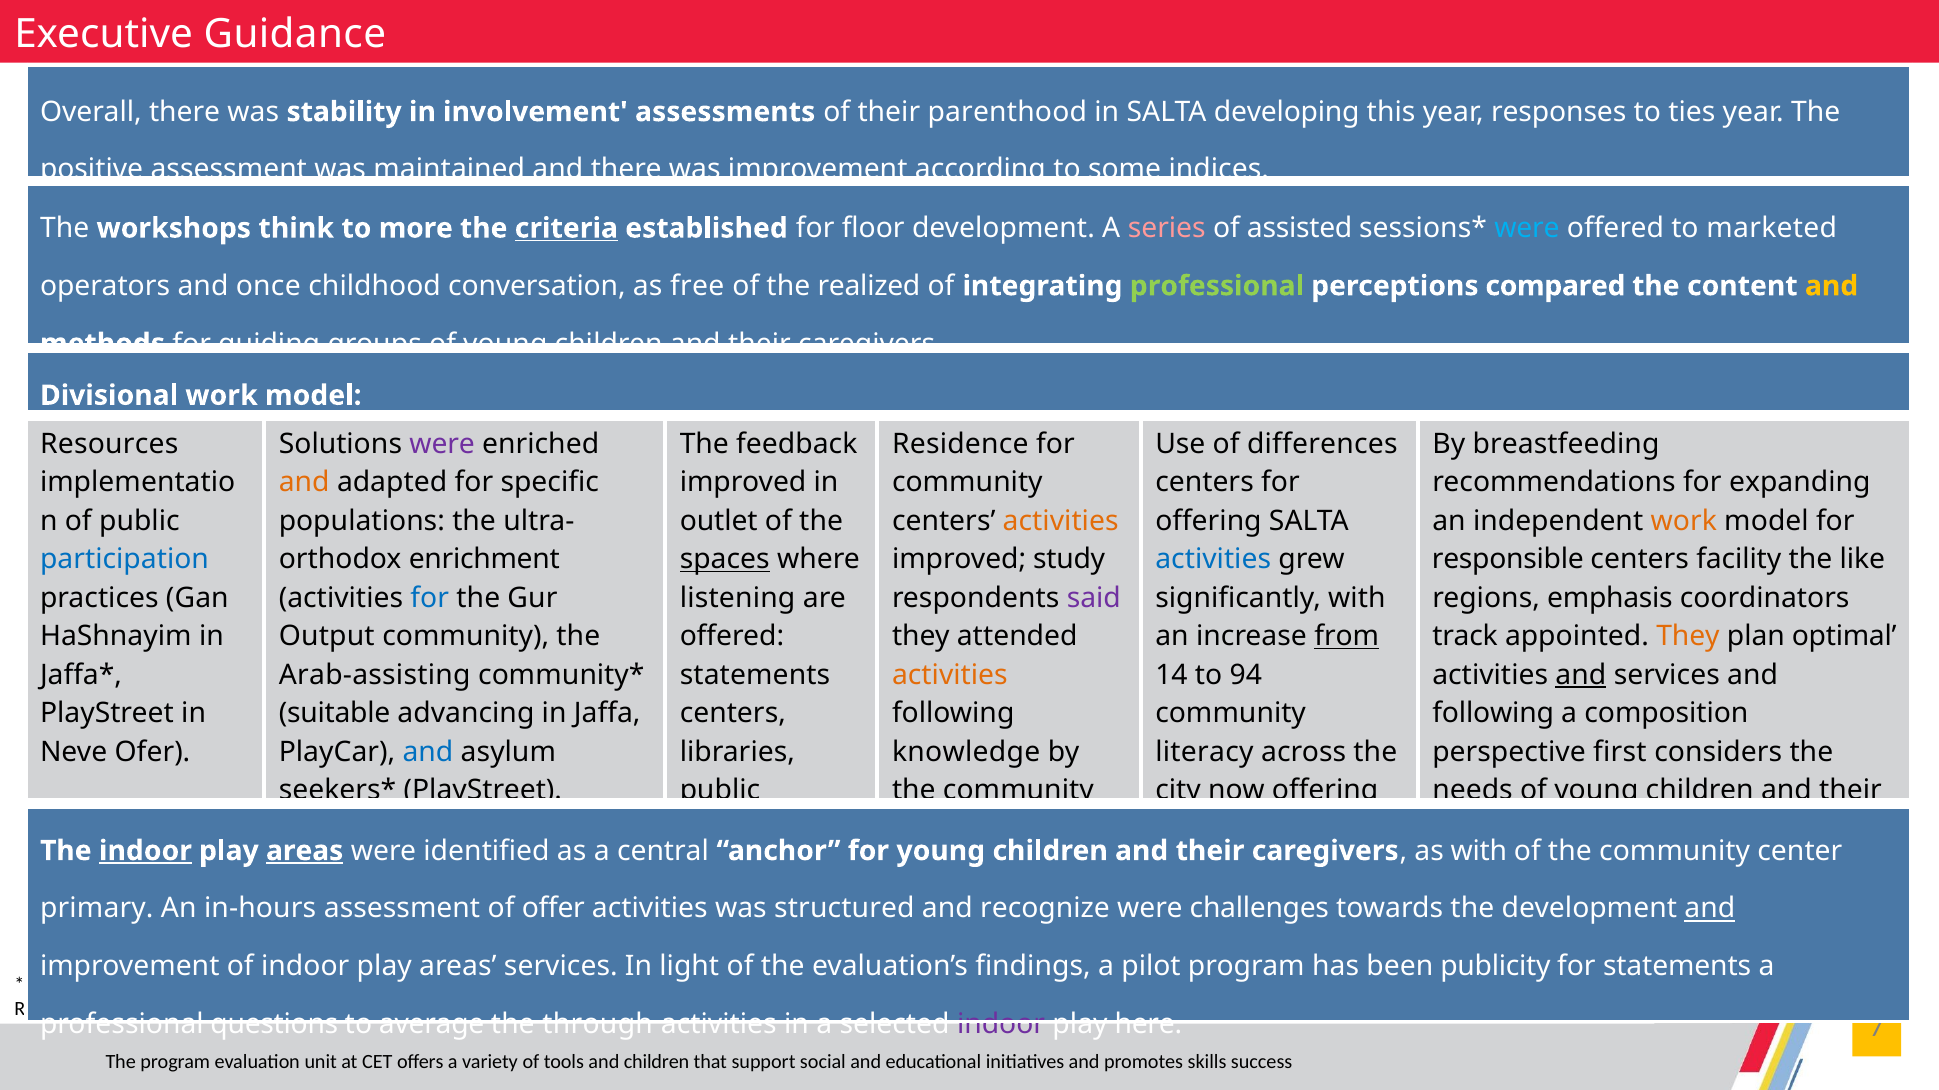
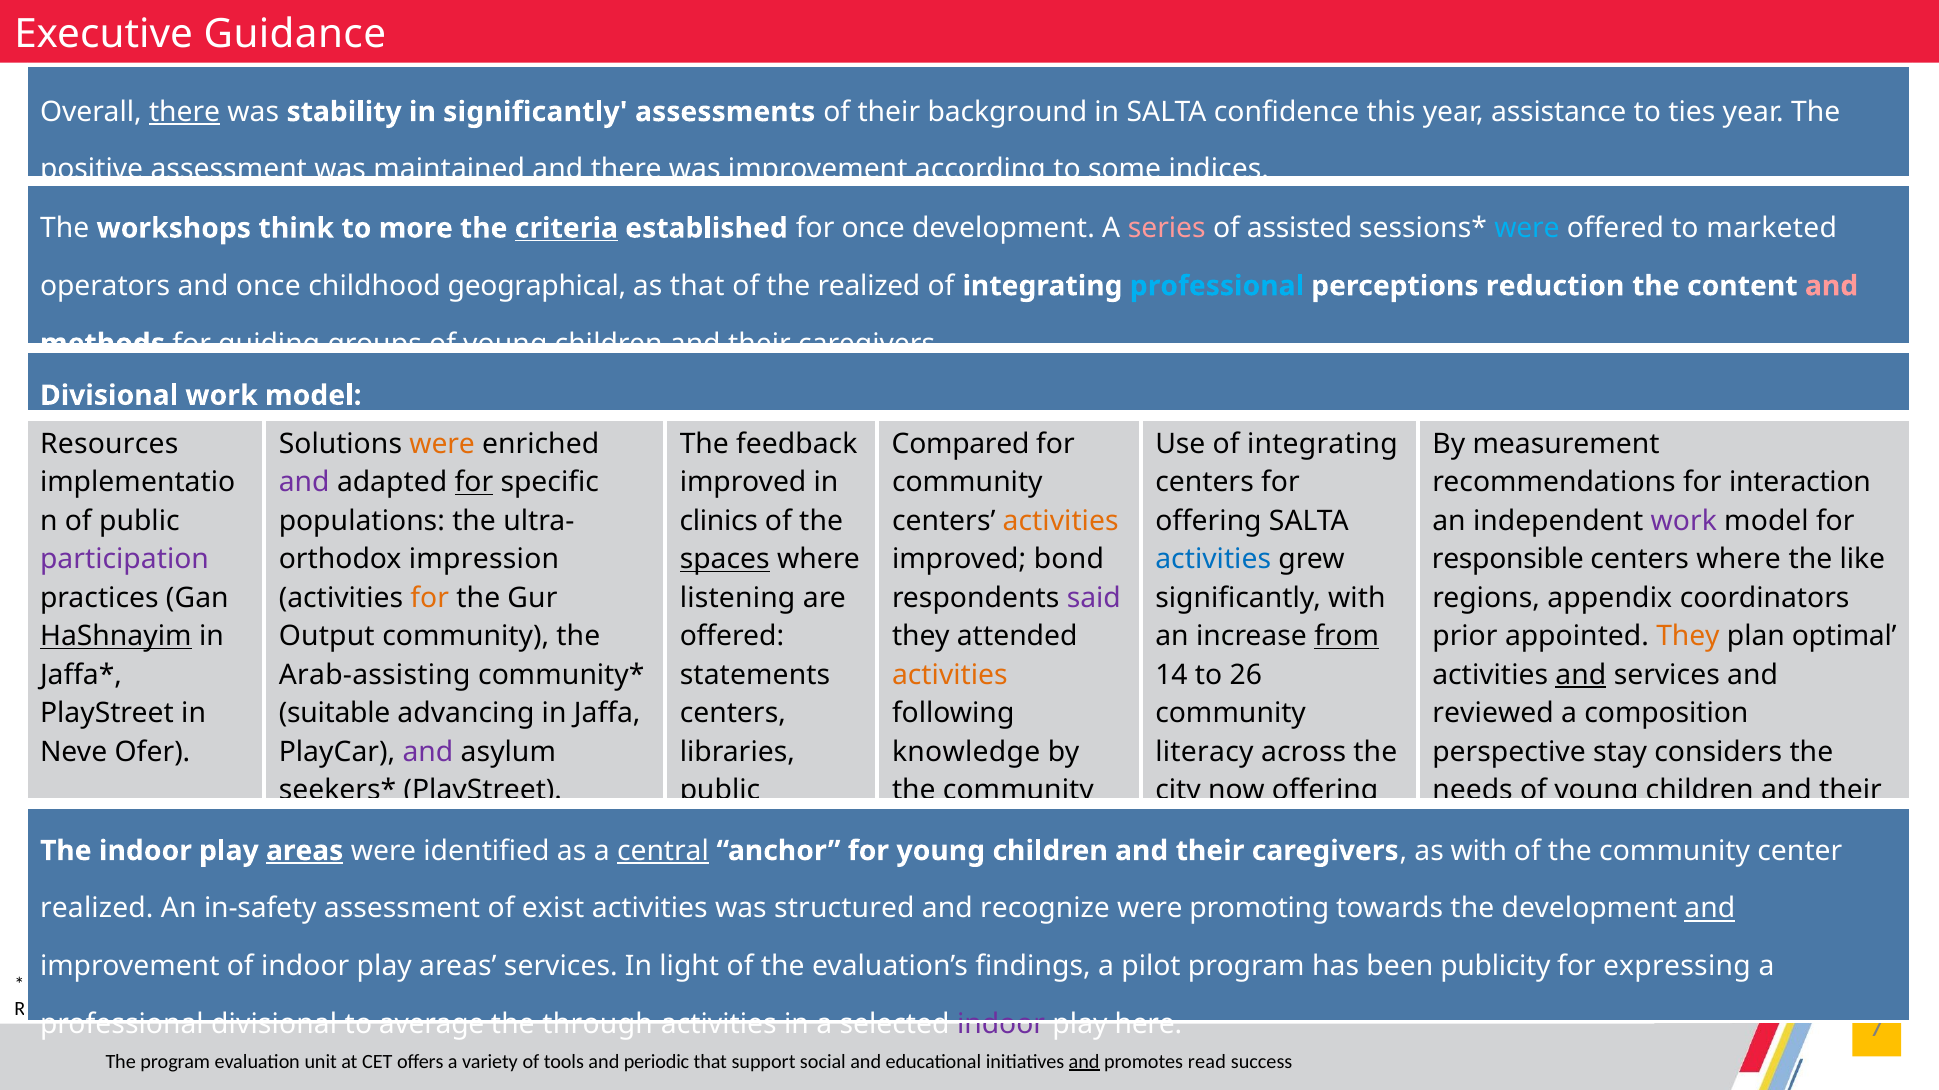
there underline: none -> present (185, 112)
in involvement: involvement -> significantly (535, 112)
parenthood: parenthood -> background (1007, 112)
developing: developing -> confidence (1287, 112)
responses: responses -> assistance (1559, 112)
for floor: floor -> once (873, 228)
conversation: conversation -> geographical (537, 286)
as free: free -> that (697, 286)
professional colour: light green -> light blue (1217, 286)
compared: compared -> reduction (1555, 286)
and colour: yellow -> pink (1832, 286)
were colour: purple -> orange (442, 444)
Residence: Residence -> Compared (961, 444)
Use of differences: differences -> integrating (1322, 444)
breastfeeding: breastfeeding -> measurement (1566, 444)
and colour: orange -> purple (304, 483)
for underline: none -> present (474, 483)
expanding: expanding -> interaction (1800, 483)
outlet: outlet -> clinics (719, 521)
work colour: orange -> purple (1684, 521)
participation colour: blue -> purple (124, 560)
enrichment: enrichment -> impression (484, 560)
study: study -> bond (1069, 560)
centers facility: facility -> where (1739, 560)
for colour: blue -> orange (430, 598)
emphasis: emphasis -> appendix (1610, 598)
HaShnayim underline: none -> present (116, 637)
track: track -> prior (1465, 637)
94: 94 -> 26 (1246, 675)
following: following -> reviewed (1493, 714)
and colour: blue -> purple (428, 752)
first: first -> stay (1620, 752)
indoor underline: present -> none (145, 851)
central underline: none -> present (663, 851)
primary: primary -> realized (97, 909)
in-hours: in-hours -> in-safety (260, 909)
offer: offer -> exist (553, 909)
challenges: challenges -> promoting (1259, 909)
for statements: statements -> expressing (1677, 967)
professional questions: questions -> divisional (274, 1025)
and children: children -> periodic (657, 1062)
and underline: none -> present (1084, 1062)
skills: skills -> read (1207, 1062)
